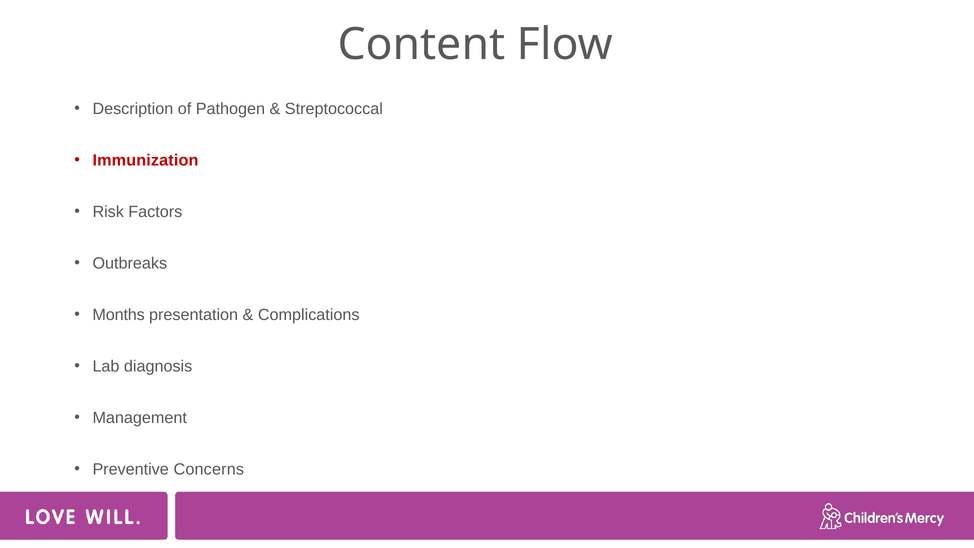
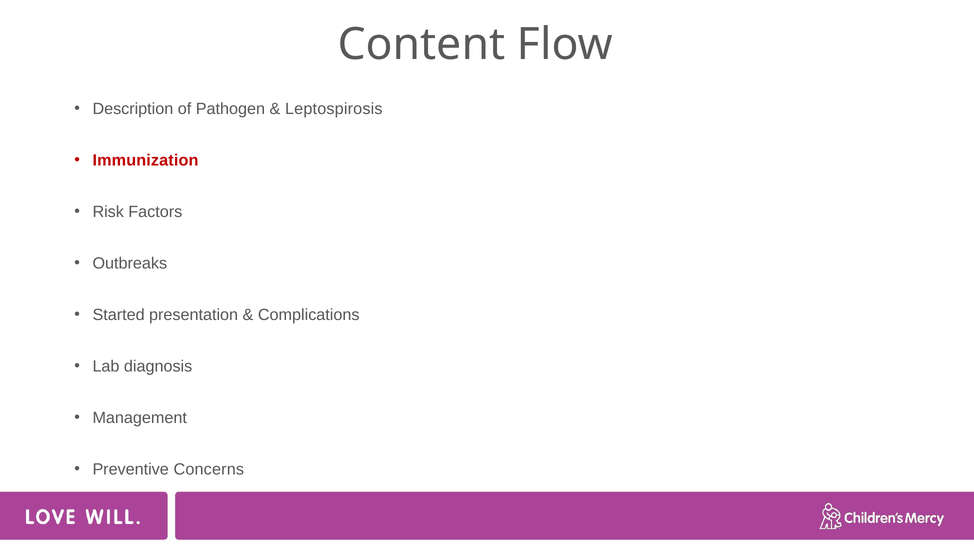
Streptococcal: Streptococcal -> Leptospirosis (334, 109)
Months: Months -> Started (119, 315)
